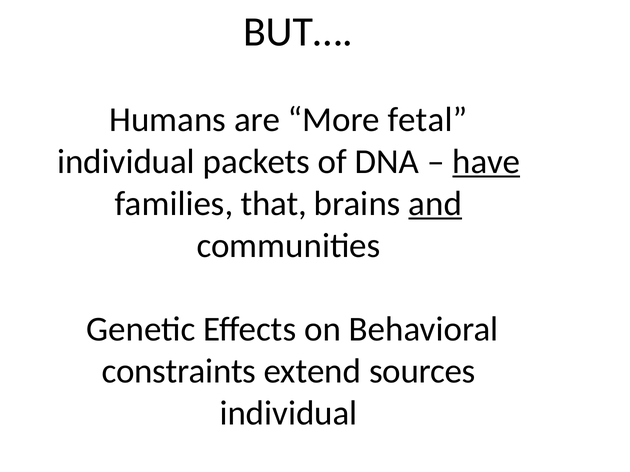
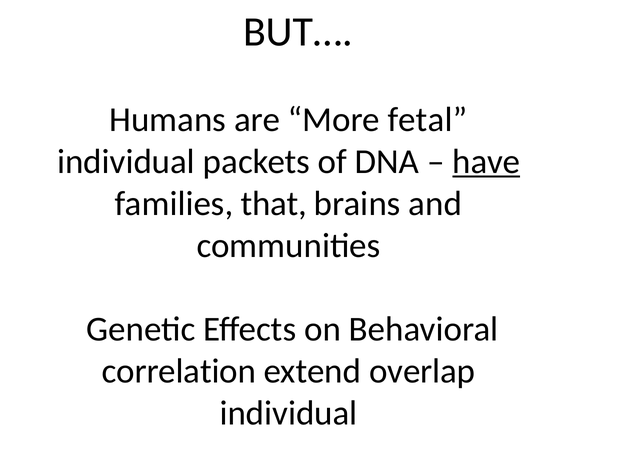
and underline: present -> none (435, 204)
constraints: constraints -> correlation (179, 372)
sources: sources -> overlap (422, 372)
